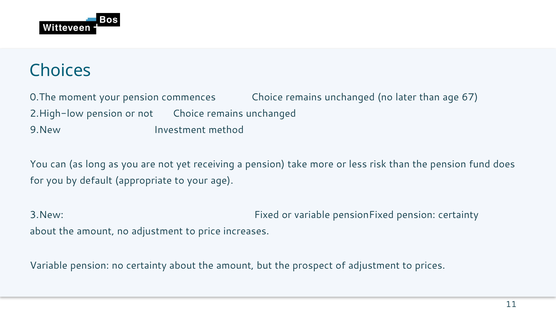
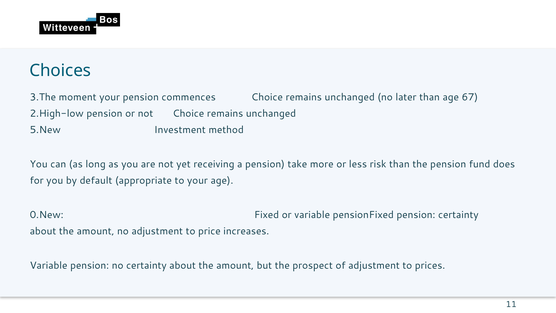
0.The: 0.The -> 3.The (43, 97)
9.New: 9.New -> 5.New (45, 130)
3.New: 3.New -> 0.New (47, 215)
